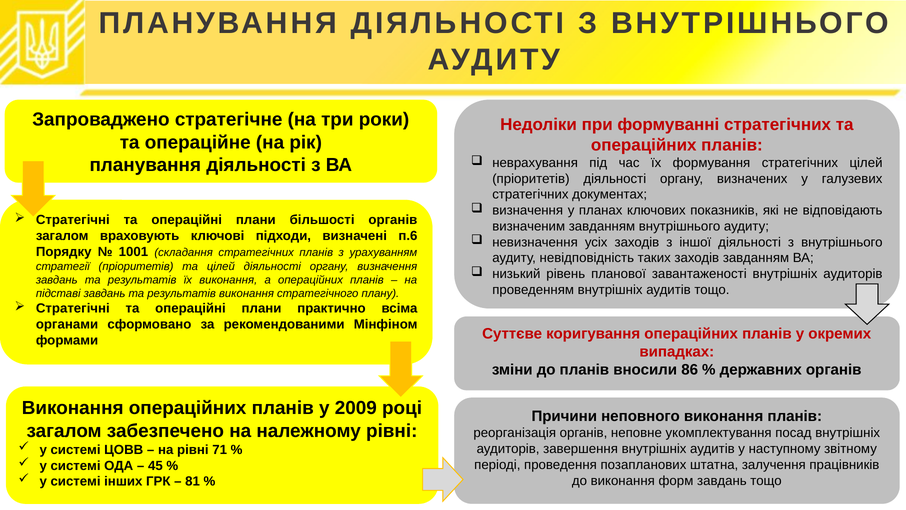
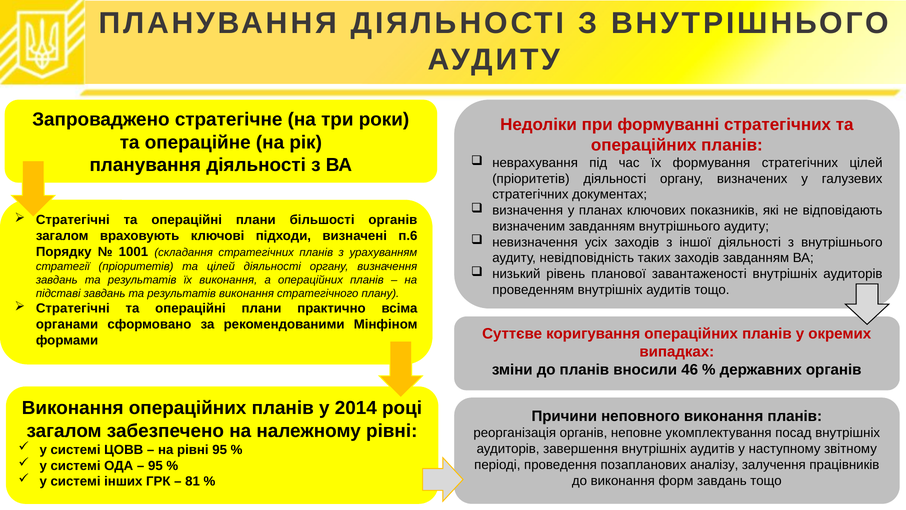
86: 86 -> 46 (690, 369)
2009: 2009 -> 2014 (356, 408)
рівні 71: 71 -> 95 (220, 449)
45: 45 -> 95 (155, 465)
штатна: штатна -> аналізу (714, 464)
